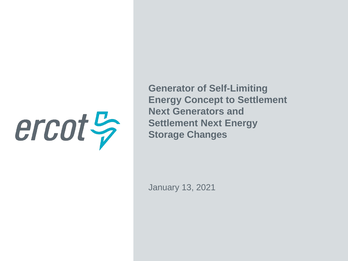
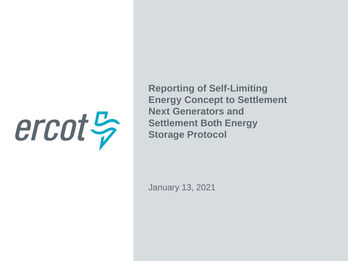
Generator: Generator -> Reporting (171, 88)
Next: Next -> Both (211, 123)
Changes: Changes -> Protocol (207, 135)
